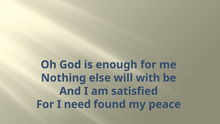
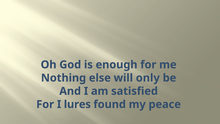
with: with -> only (148, 78)
need: need -> lures (77, 104)
